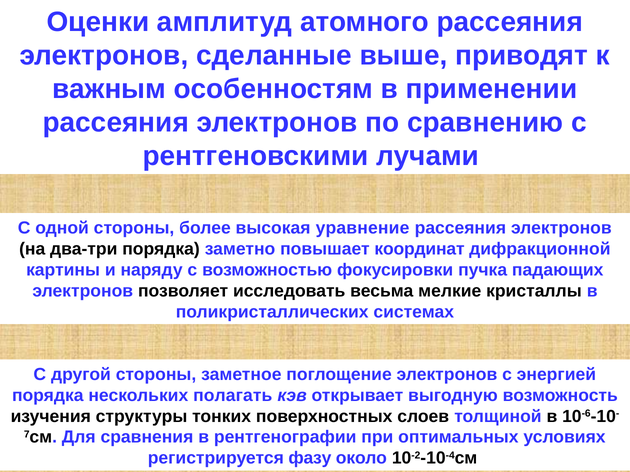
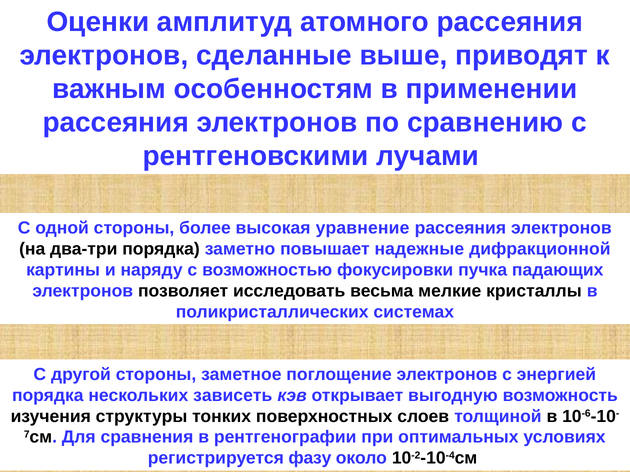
координат: координат -> надежные (419, 249)
полагать: полагать -> зависеть (233, 396)
